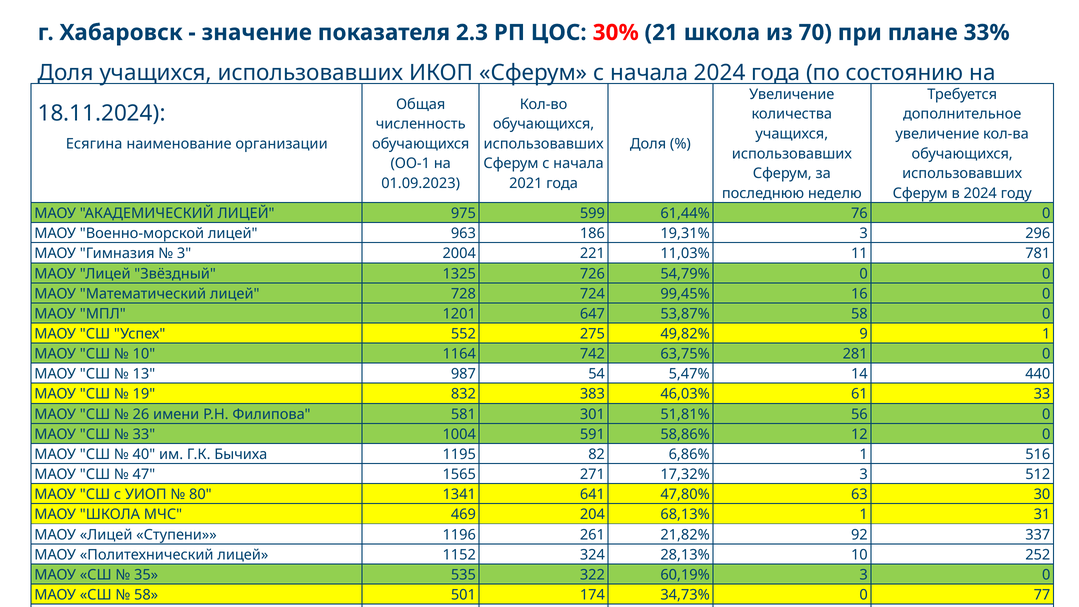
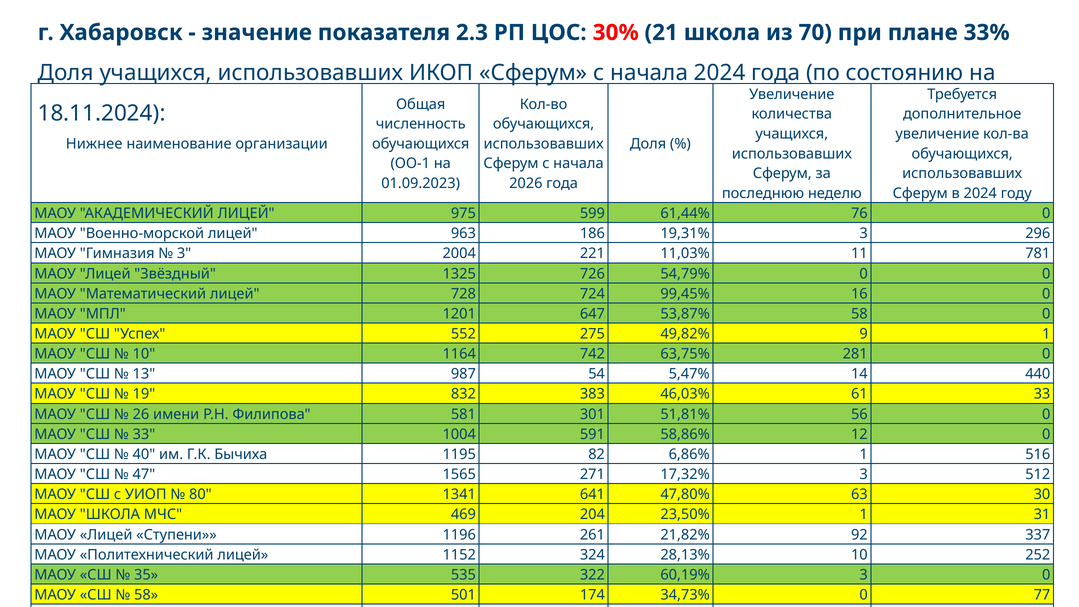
Есягина: Есягина -> Нижнее (94, 144)
2021: 2021 -> 2026 (526, 183)
68,13%: 68,13% -> 23,50% (685, 515)
